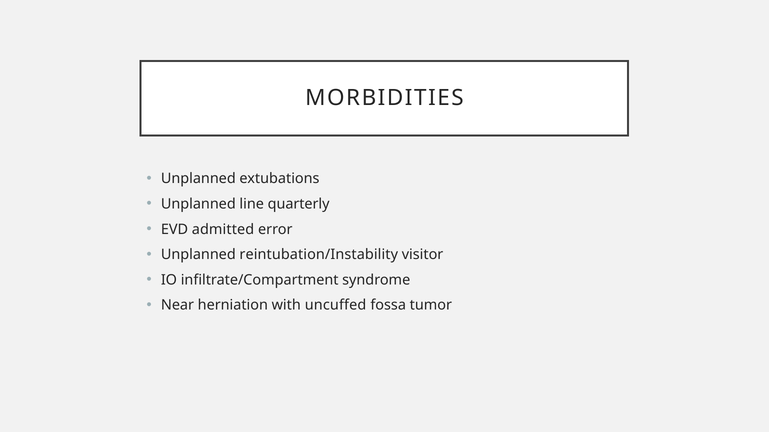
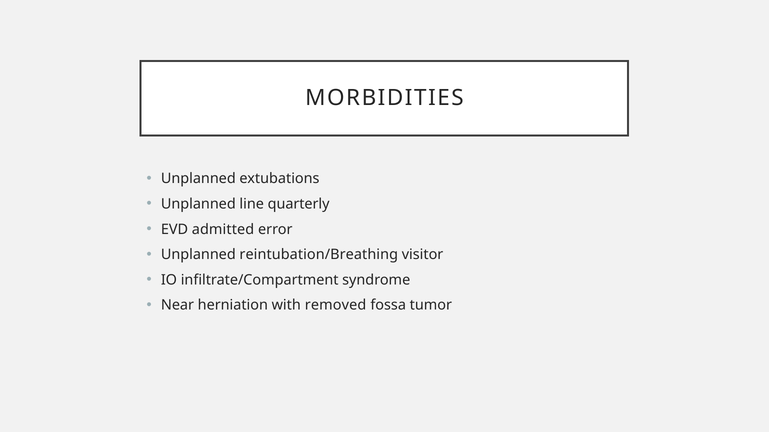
reintubation/Instability: reintubation/Instability -> reintubation/Breathing (319, 255)
uncuffed: uncuffed -> removed (336, 306)
